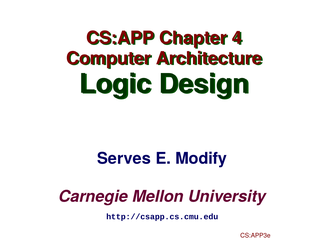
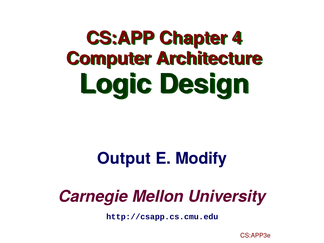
Serves: Serves -> Output (124, 158)
